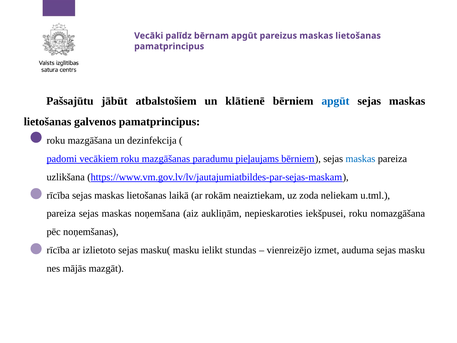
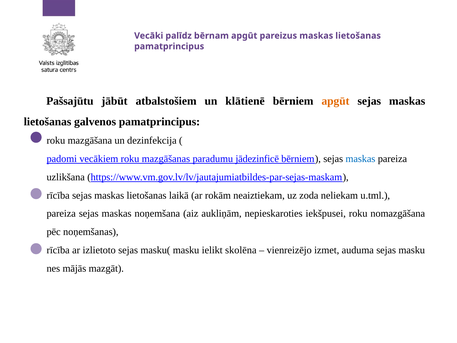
apgūt colour: blue -> orange (335, 101)
pieļaujams: pieļaujams -> jādezinficē (257, 159)
stundas: stundas -> skolēna (241, 250)
